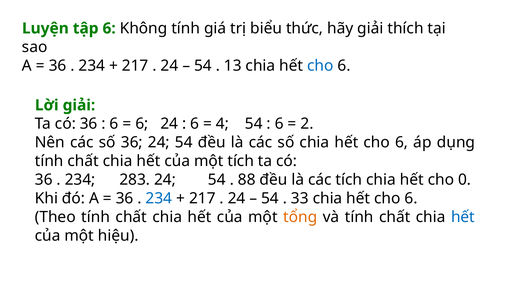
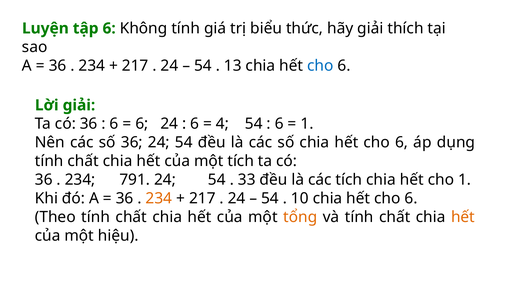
2: 2 -> 1 (307, 124)
283: 283 -> 791 (135, 180)
88: 88 -> 33 (247, 180)
cho 0: 0 -> 1 (465, 180)
234 colour: blue -> orange (159, 198)
33: 33 -> 10 (300, 198)
hết colour: blue -> orange (463, 217)
